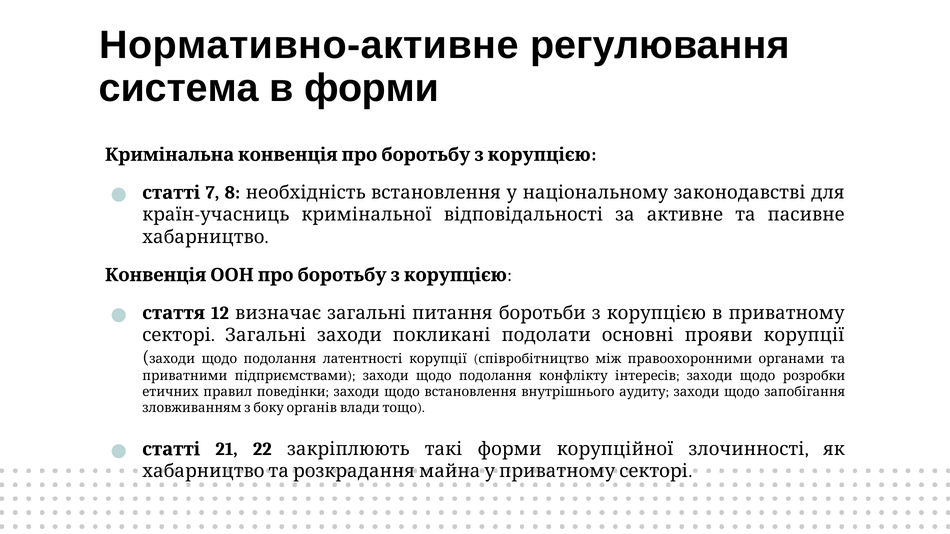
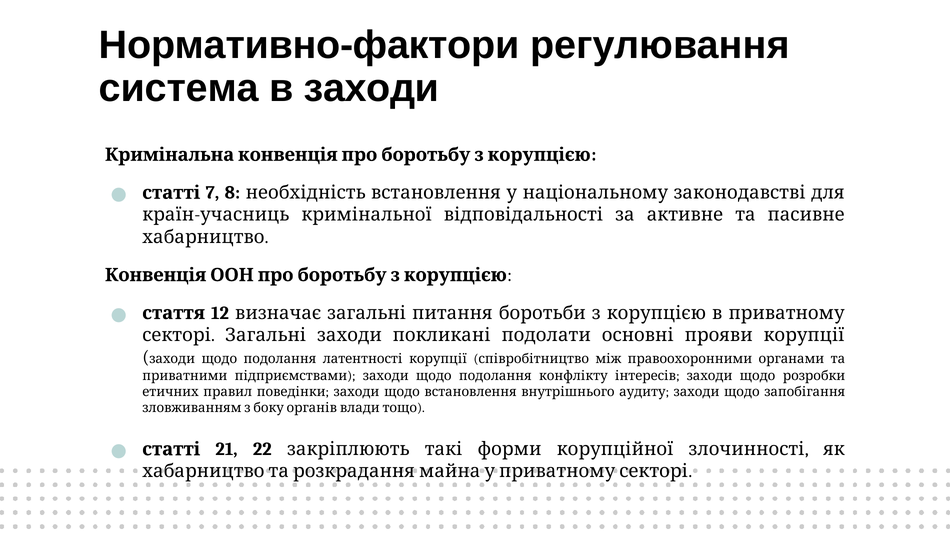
Нормативно-активне: Нормативно-активне -> Нормативно-фактори (309, 45)
в форми: форми -> заходи (371, 88)
